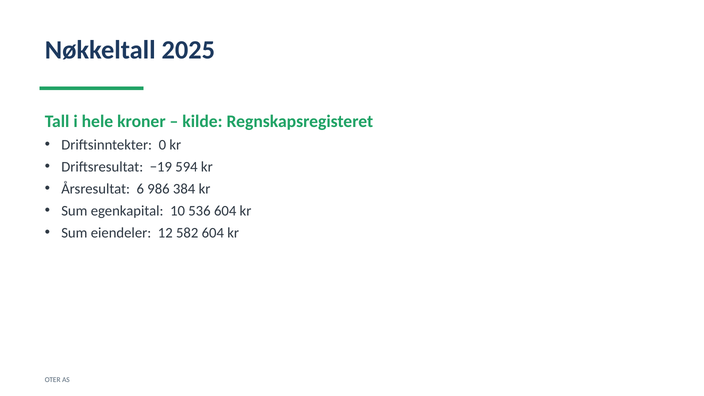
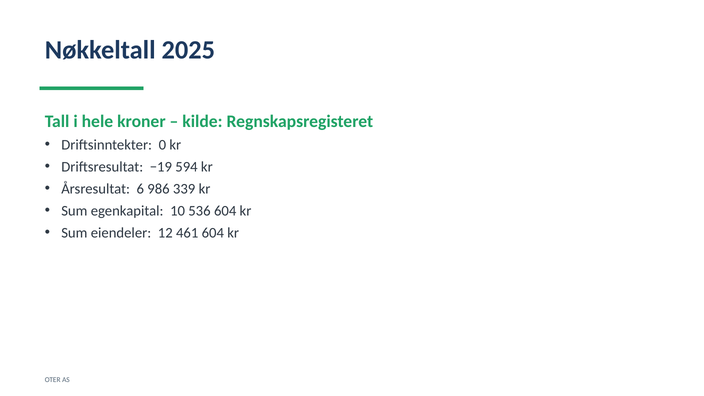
384: 384 -> 339 (184, 189)
582: 582 -> 461 (187, 233)
